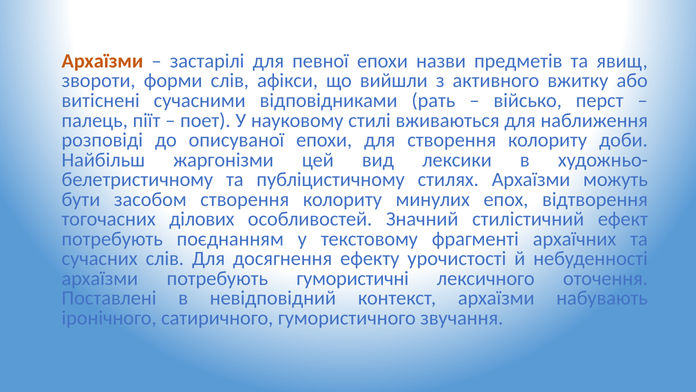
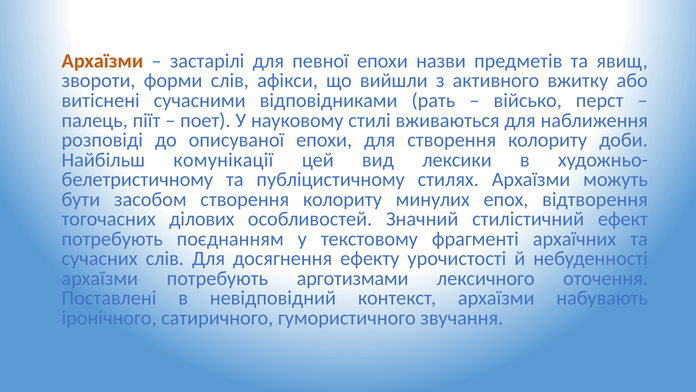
жаргонізми: жаргонізми -> комунікації (223, 160)
гумористичні: гумористичні -> арготизмами (353, 278)
